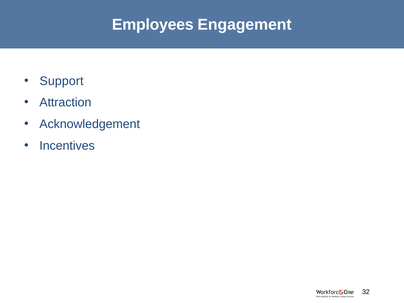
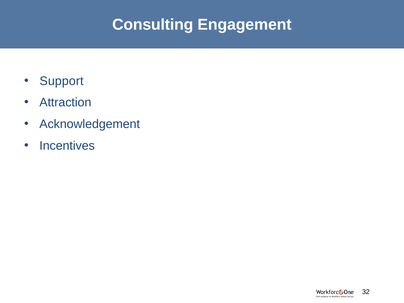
Employees: Employees -> Consulting (153, 25)
